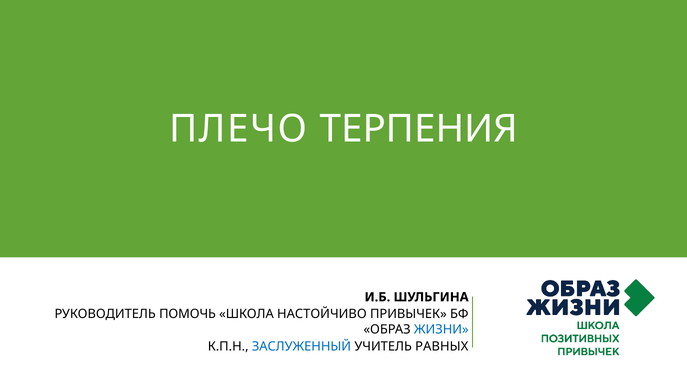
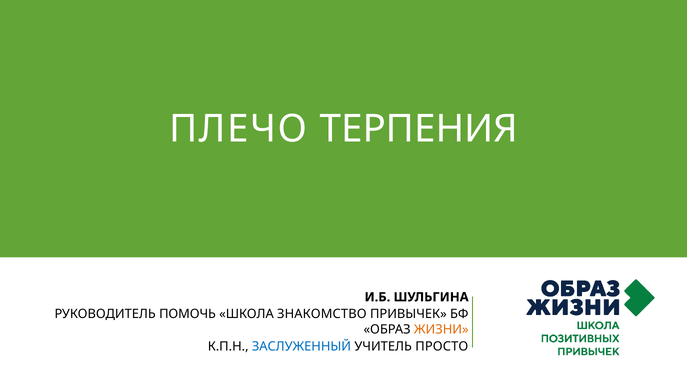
НАСТОЙЧИВО: НАСТОЙЧИВО -> ЗНАКОМСТВО (322, 314)
ЖИЗНИ colour: blue -> orange (441, 330)
РАВНЫХ: РАВНЫХ -> ПРОСТО (442, 347)
